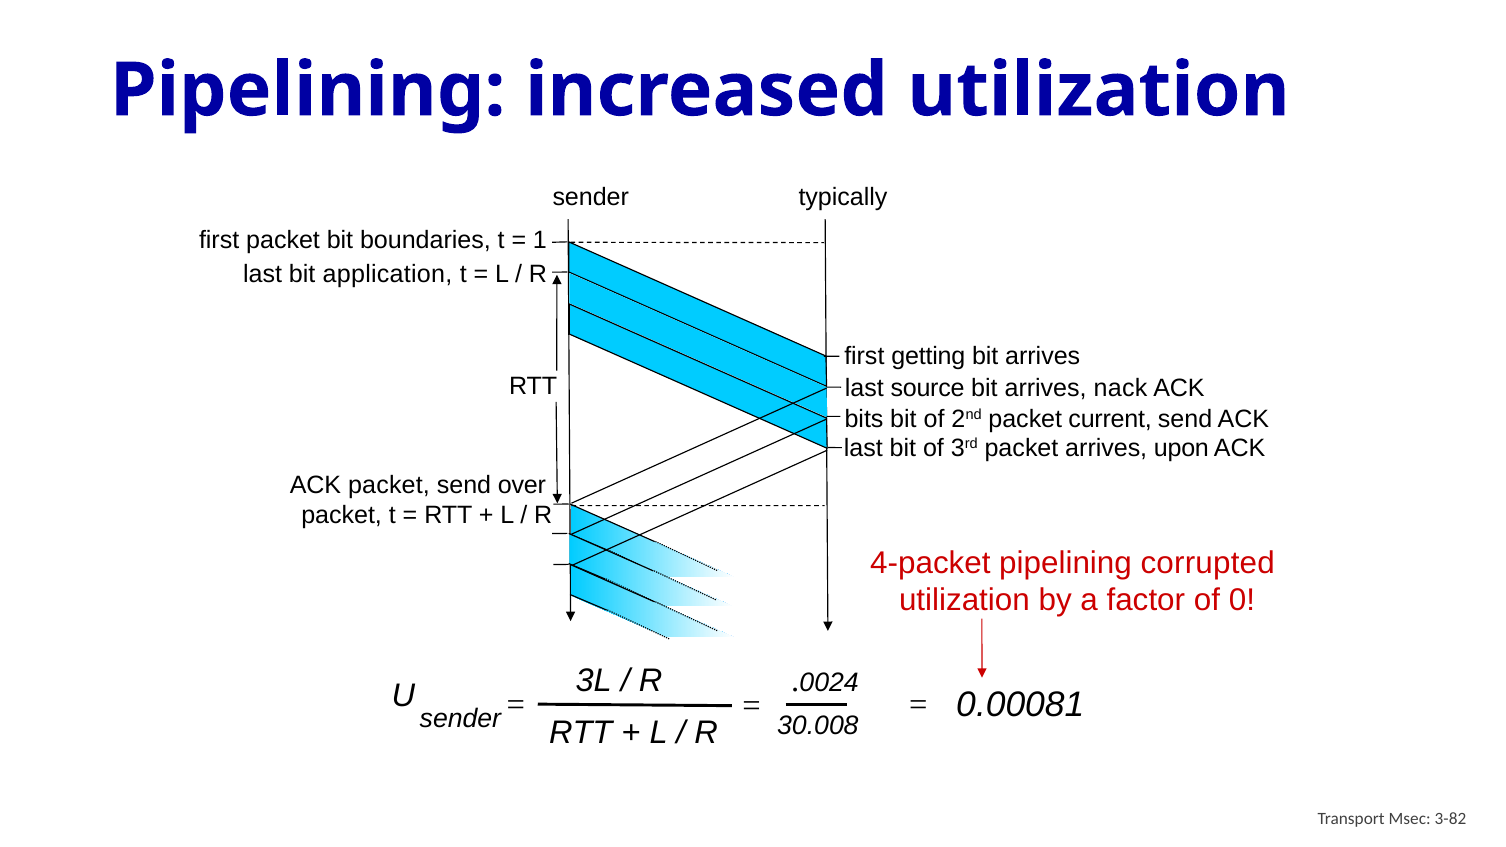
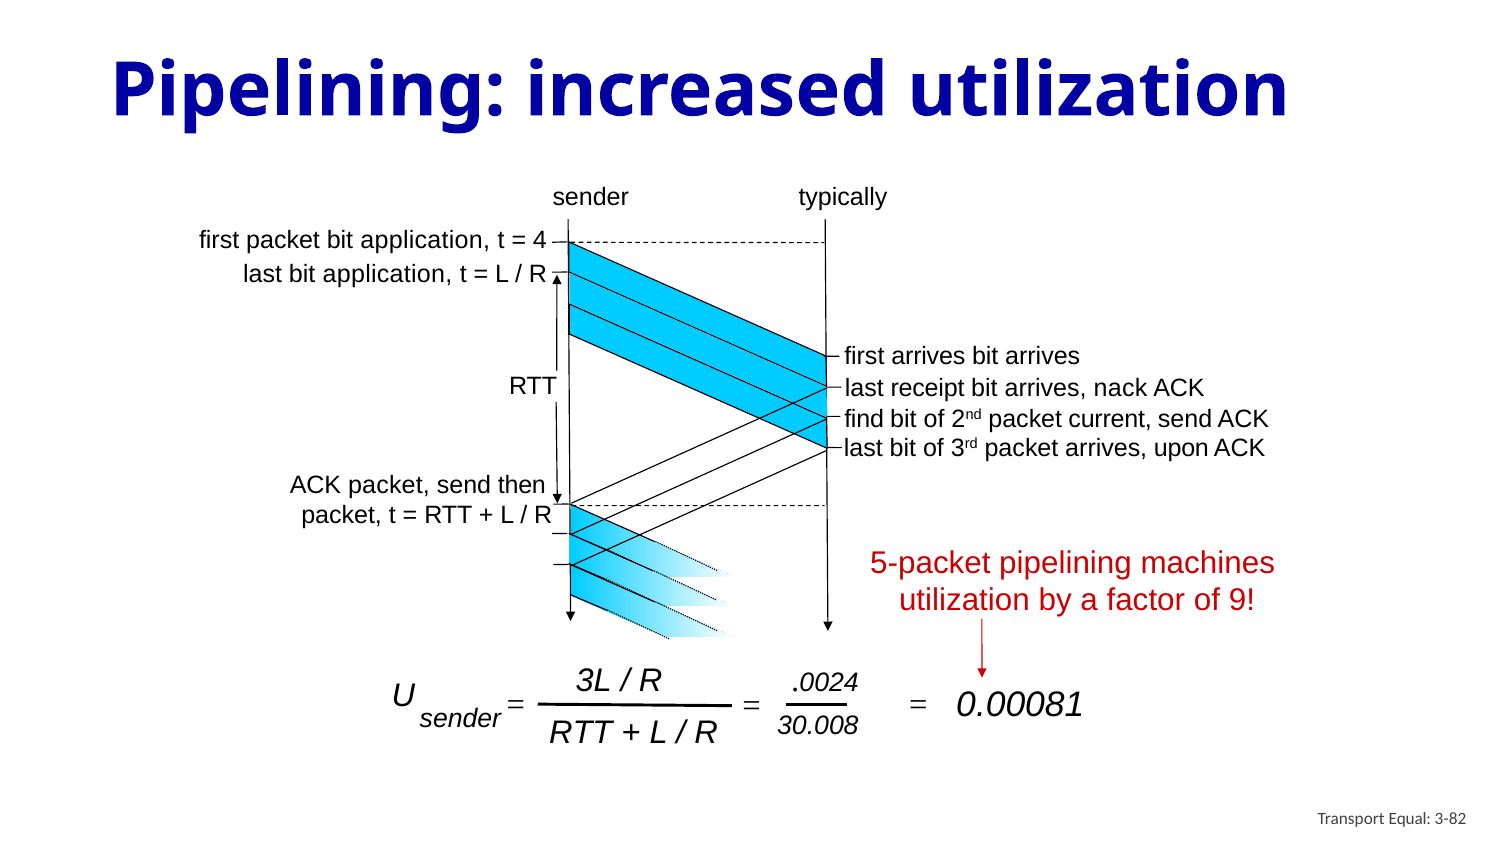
packet bit boundaries: boundaries -> application (425, 240)
1: 1 -> 4 (540, 240)
first getting: getting -> arrives (928, 357)
source: source -> receipt (928, 388)
bits: bits -> find (864, 419)
over: over -> then (522, 486)
4-packet: 4-packet -> 5-packet (930, 563)
corrupted: corrupted -> machines (1208, 563)
0: 0 -> 9 (1242, 600)
Msec: Msec -> Equal (1410, 819)
